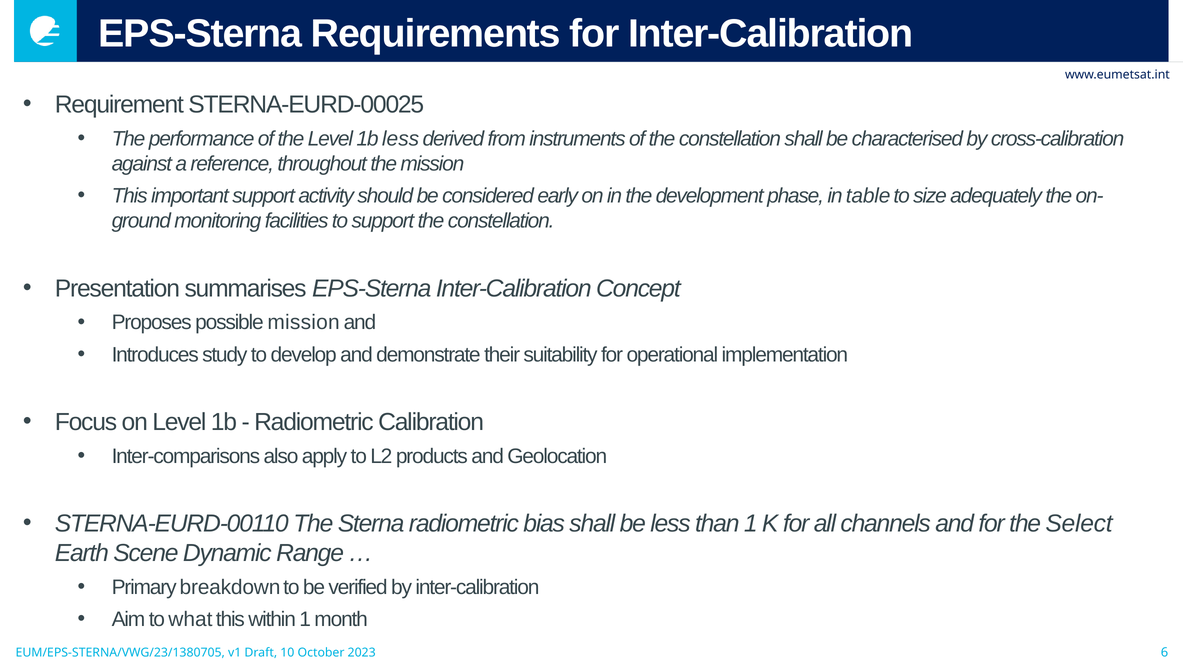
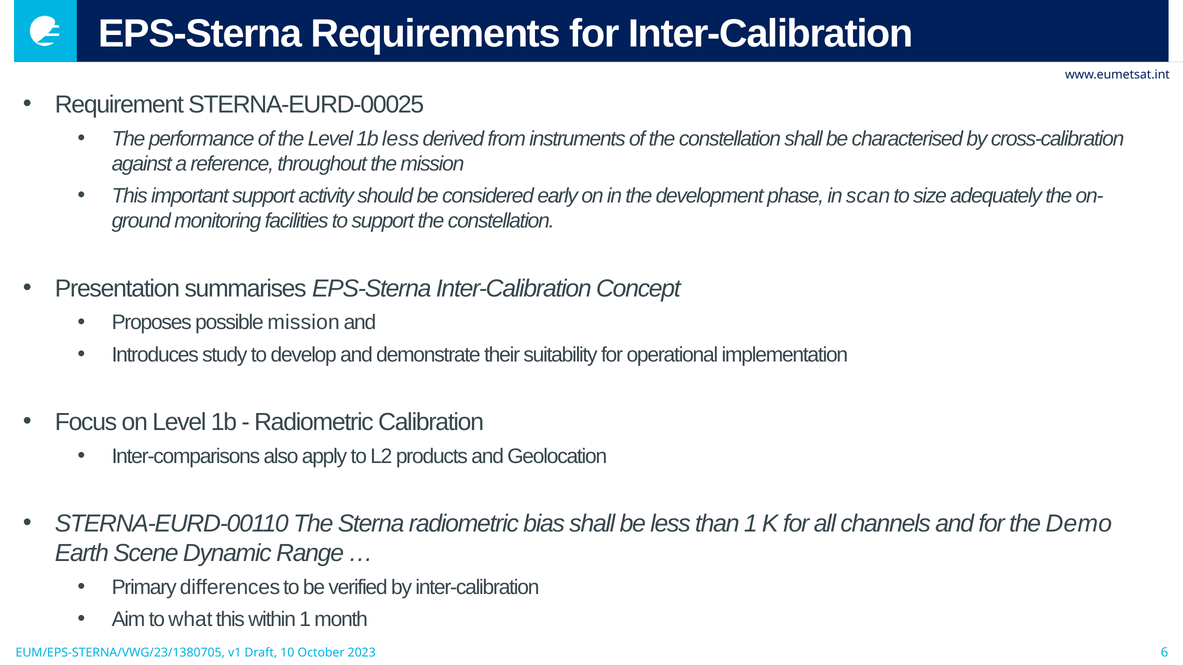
table: table -> scan (868, 196)
Select: Select -> Demo (1079, 524)
breakdown: breakdown -> differences (230, 588)
